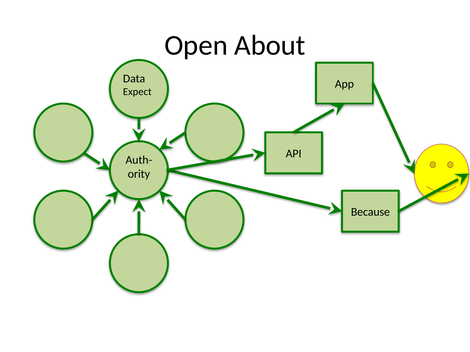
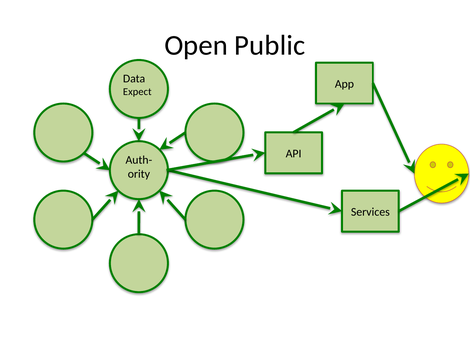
About: About -> Public (270, 45)
Because: Because -> Services (370, 212)
